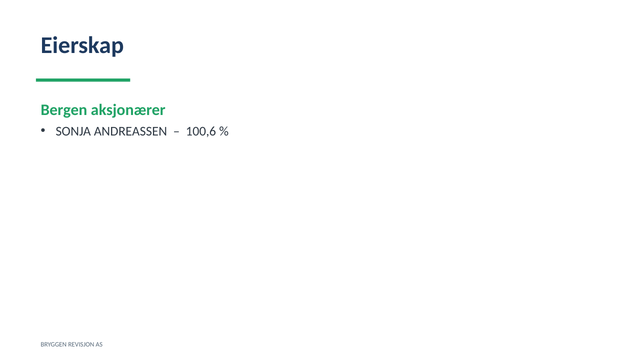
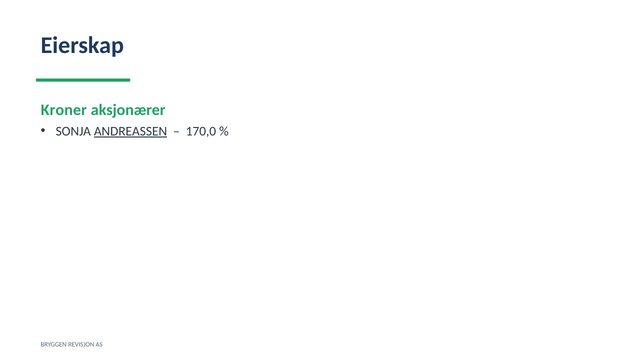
Bergen: Bergen -> Kroner (64, 110)
ANDREASSEN underline: none -> present (131, 131)
100,6: 100,6 -> 170,0 (201, 131)
